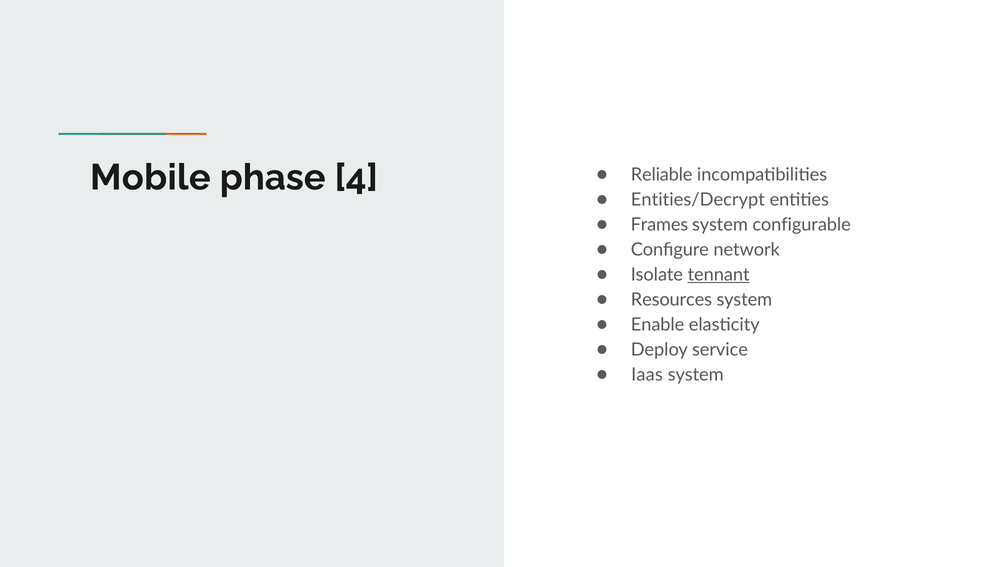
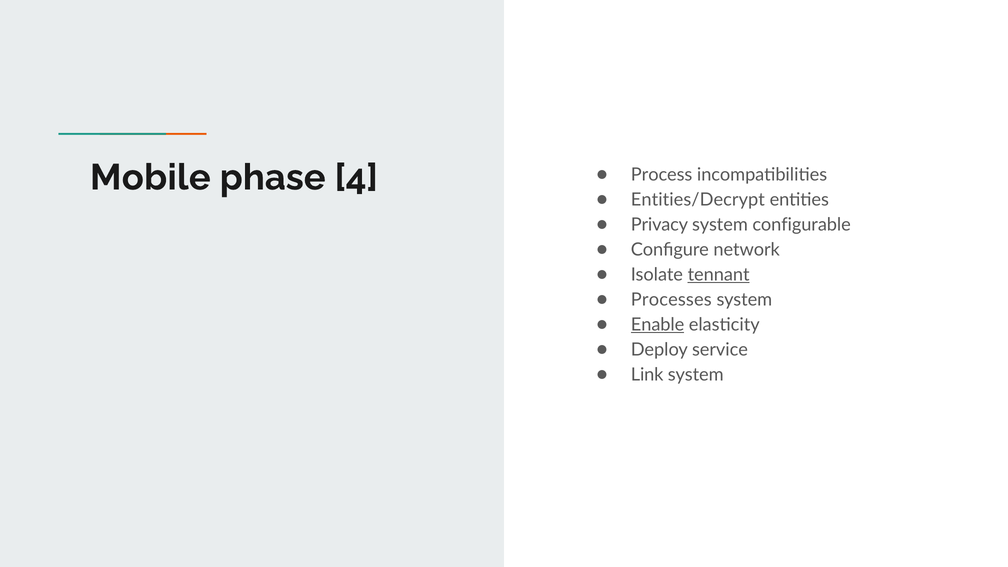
Reliable: Reliable -> Process (662, 175)
Frames: Frames -> Privacy (659, 225)
Resources: Resources -> Processes (671, 300)
Enable underline: none -> present (658, 325)
Iaas: Iaas -> Link (647, 375)
